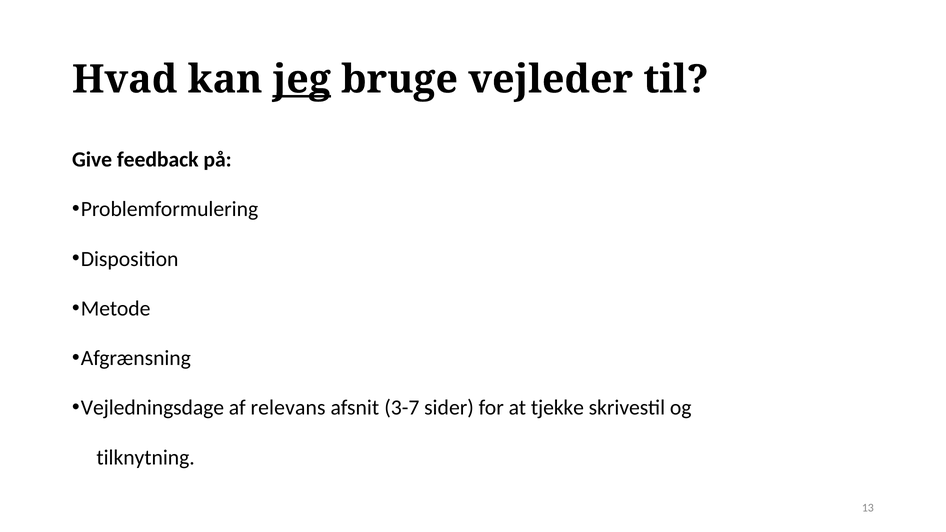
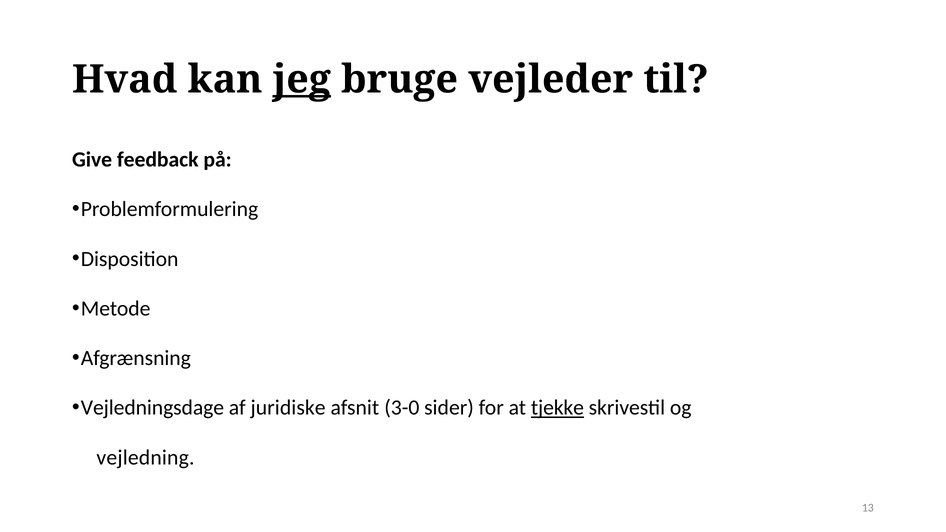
relevans: relevans -> juridiske (288, 408)
3-7: 3-7 -> 3-0 (402, 408)
tjekke underline: none -> present (557, 408)
tilknytning: tilknytning -> vejledning (145, 458)
